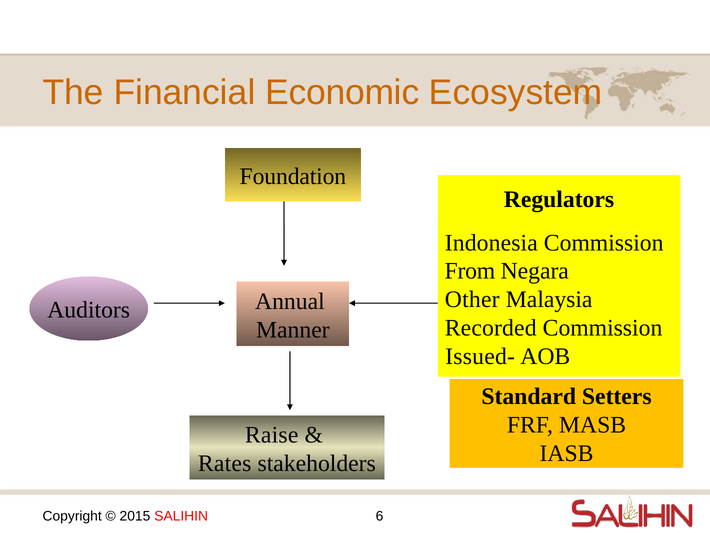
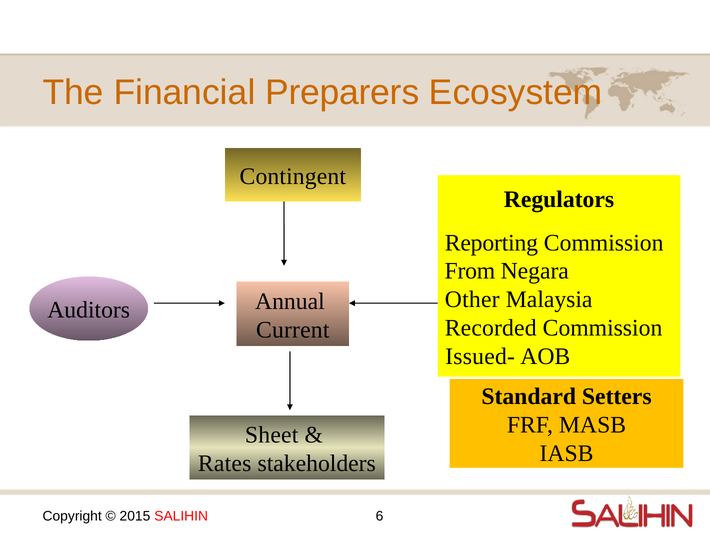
Economic: Economic -> Preparers (342, 92)
Foundation: Foundation -> Contingent (293, 176)
Indonesia: Indonesia -> Reporting (491, 243)
Manner: Manner -> Current (293, 329)
Raise: Raise -> Sheet (272, 435)
